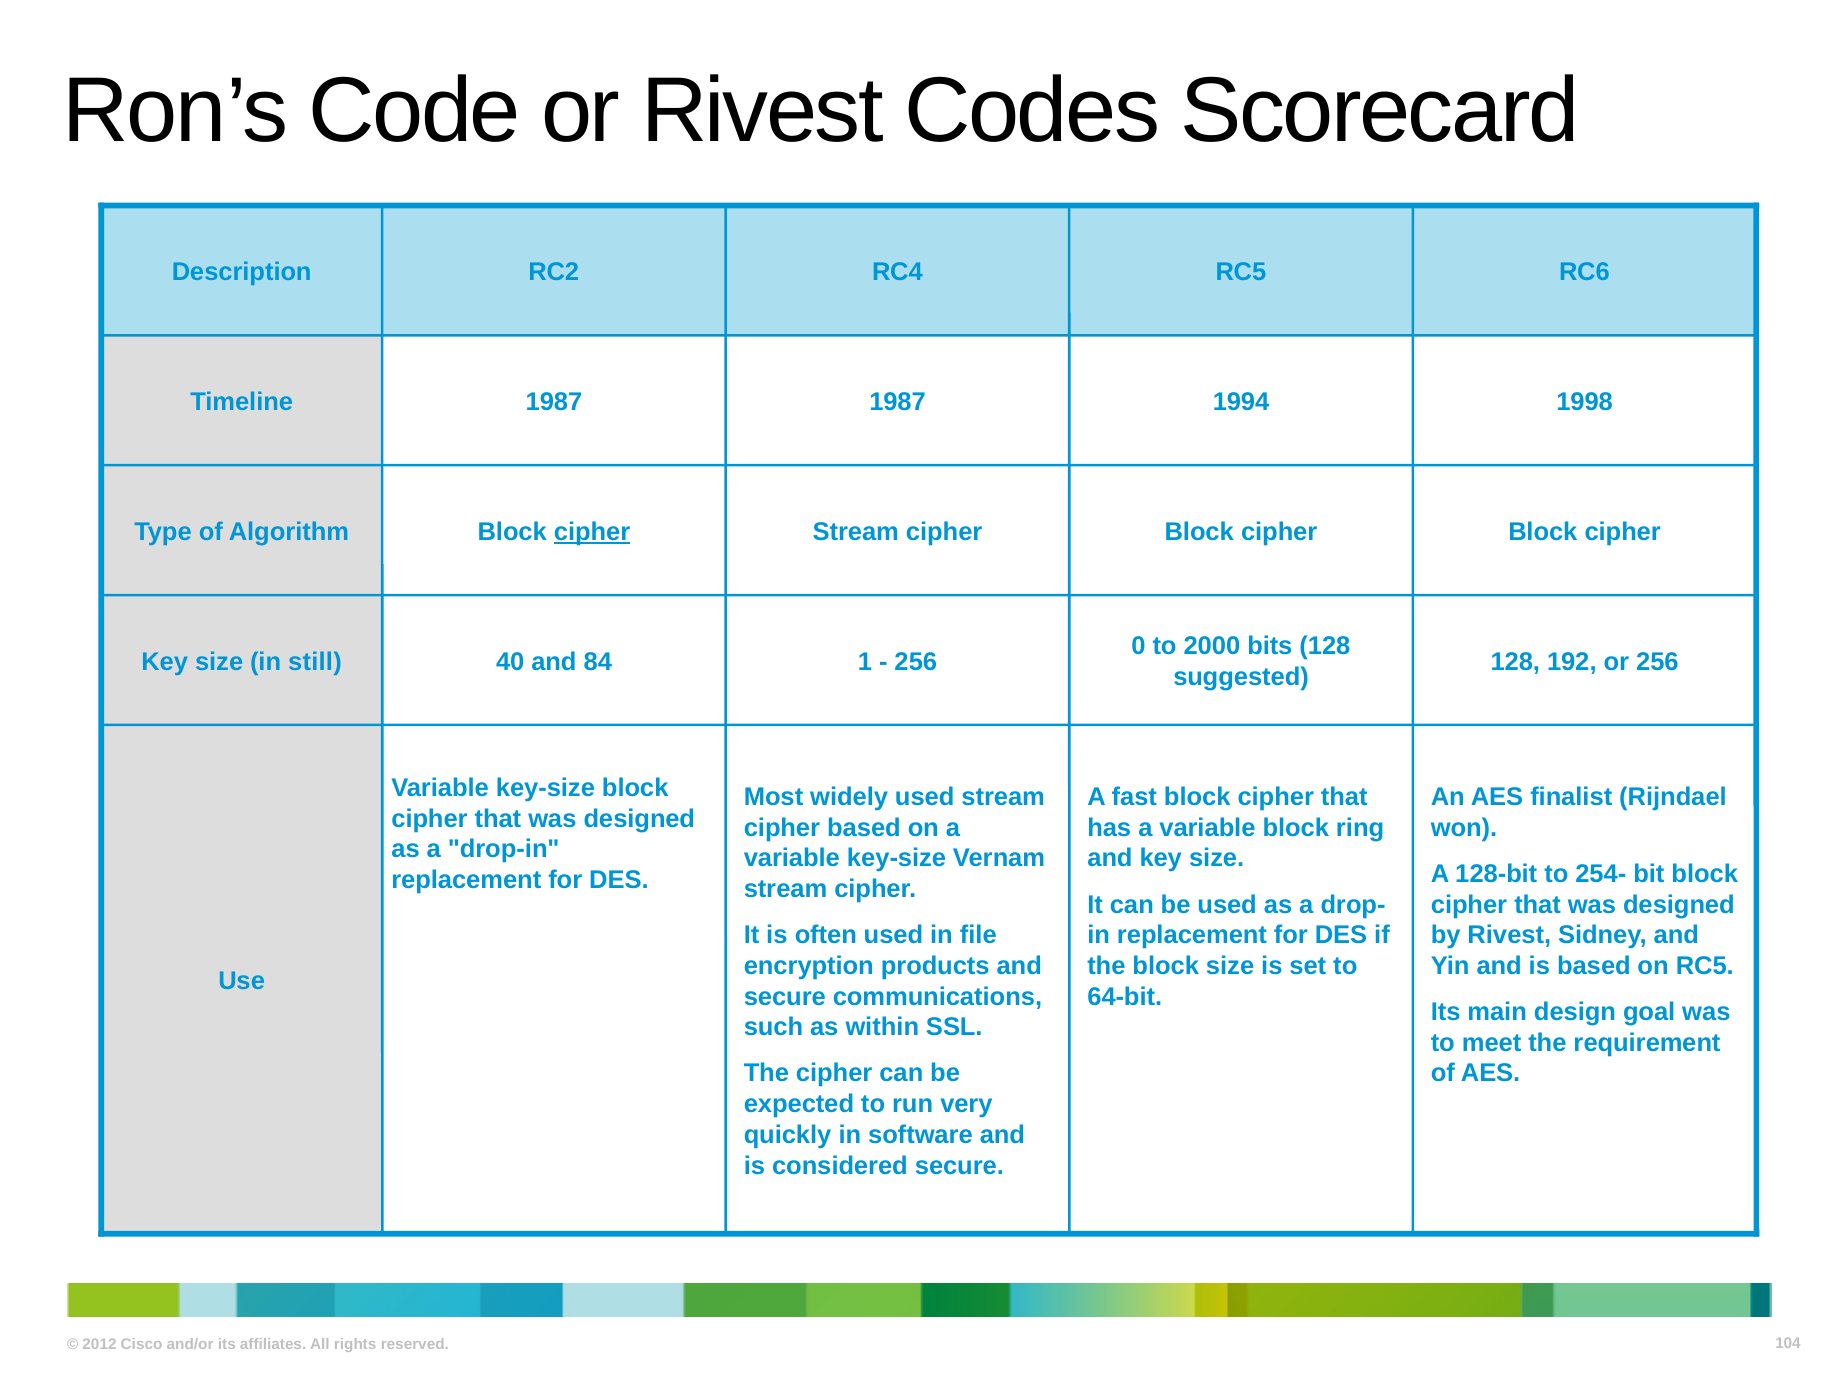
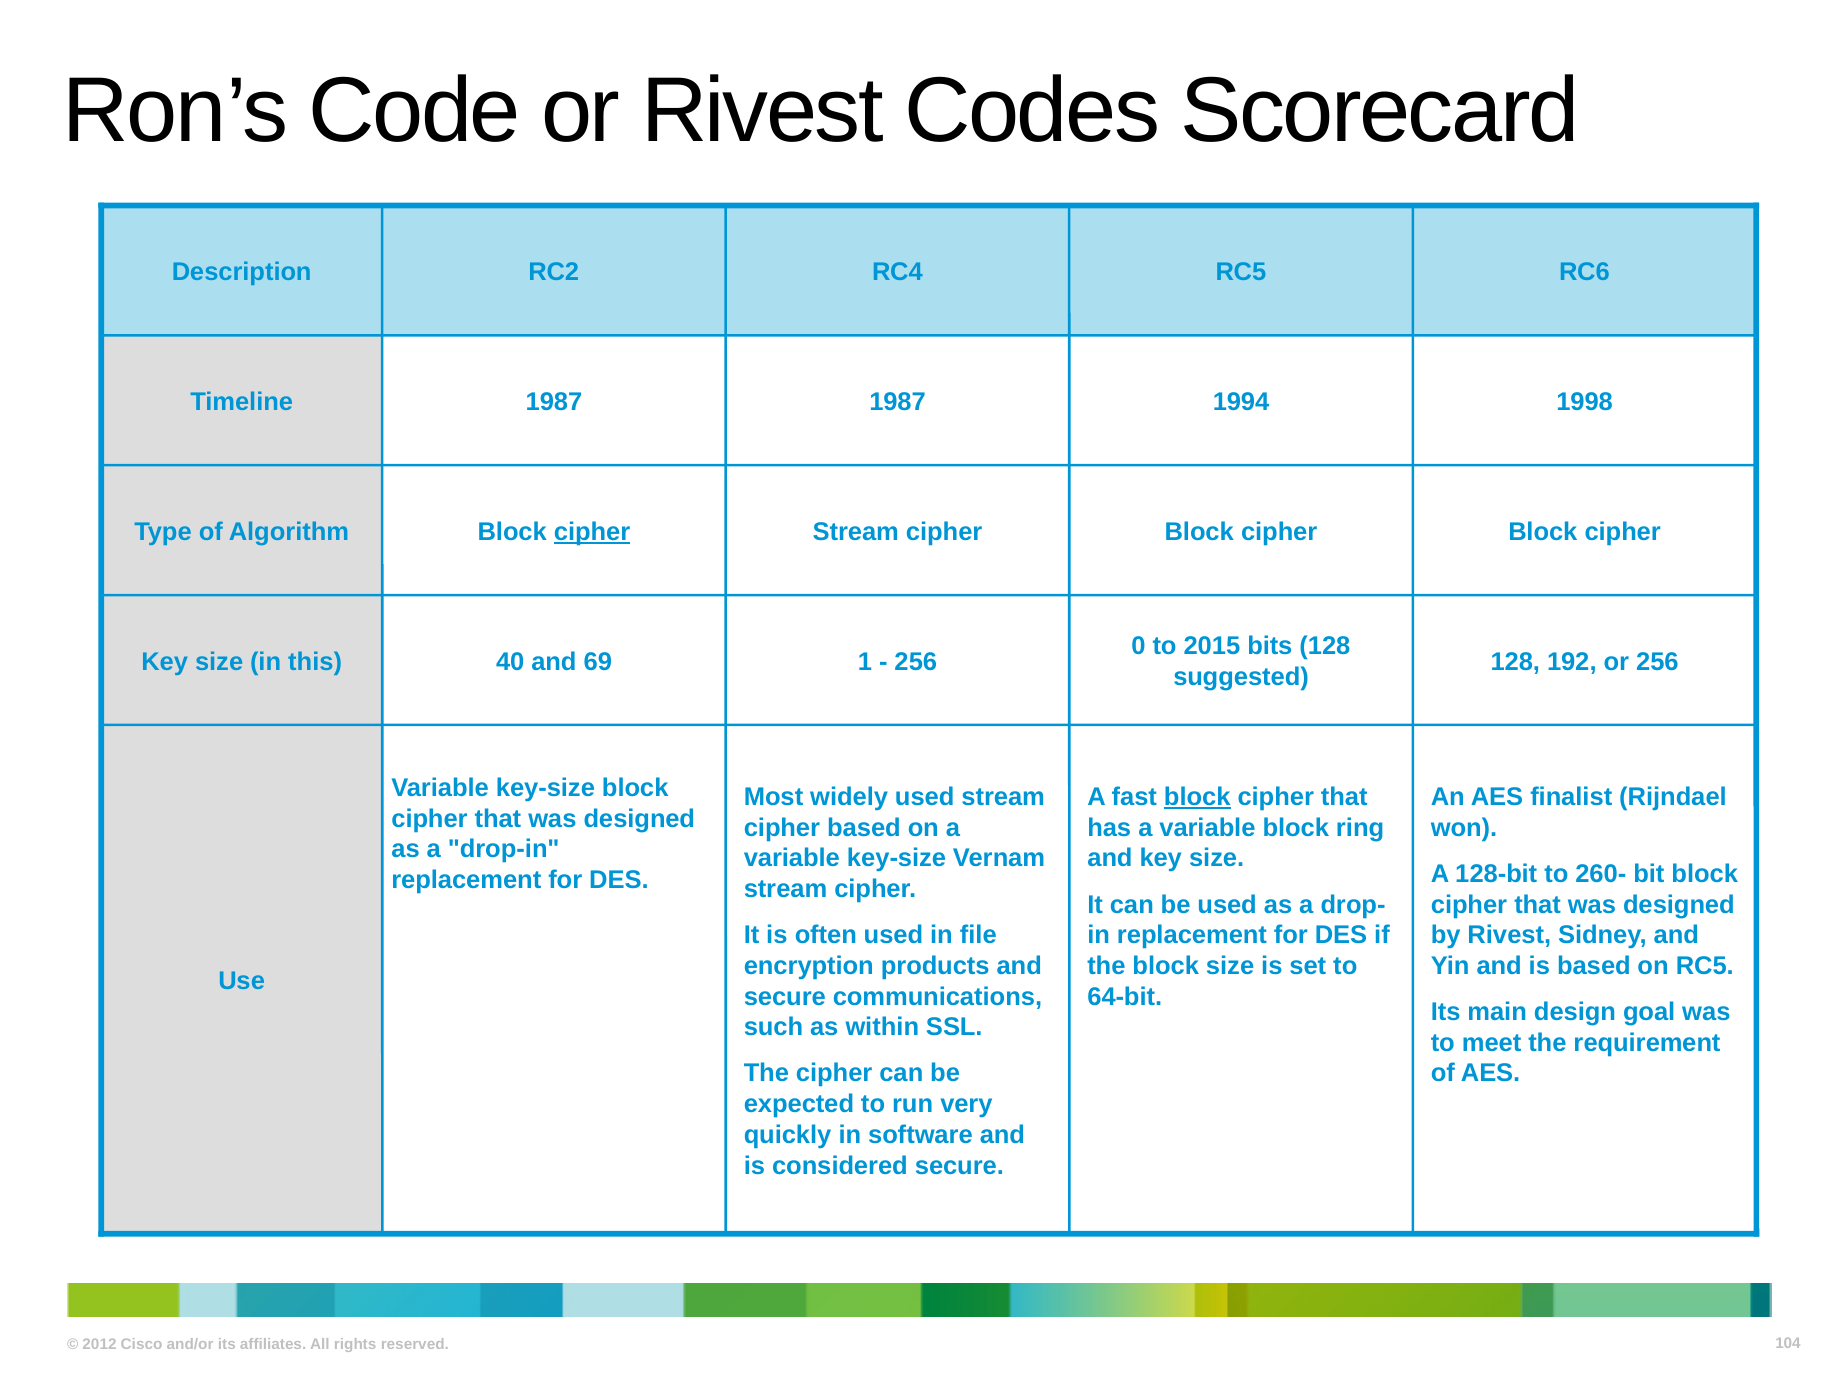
2000: 2000 -> 2015 (1212, 646)
still: still -> this (315, 661)
84: 84 -> 69 (598, 661)
block underline: none -> present (1197, 797)
254-: 254- -> 260- (1601, 873)
